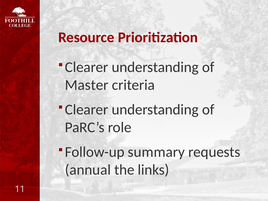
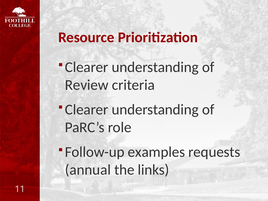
Master: Master -> Review (87, 85)
summary: summary -> examples (156, 152)
